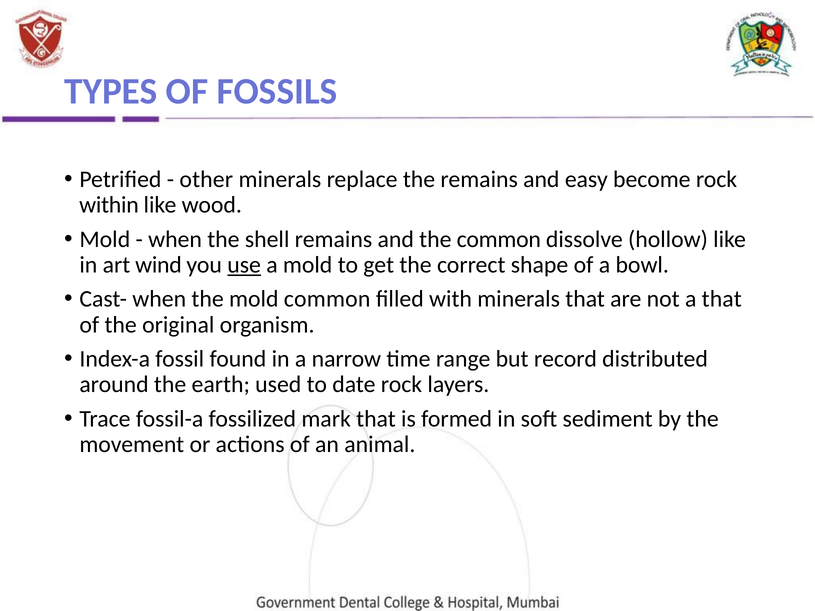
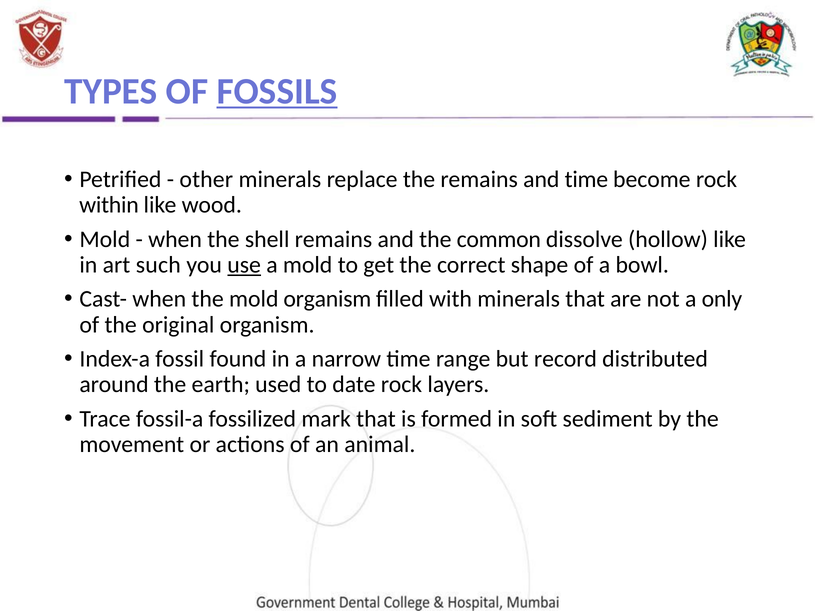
FOSSILS underline: none -> present (277, 91)
and easy: easy -> time (586, 179)
wind: wind -> such (158, 265)
mold common: common -> organism (327, 299)
a that: that -> only (722, 299)
